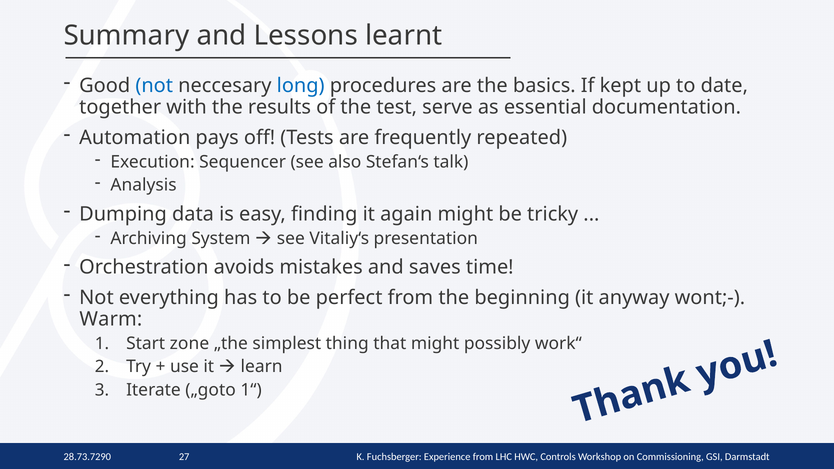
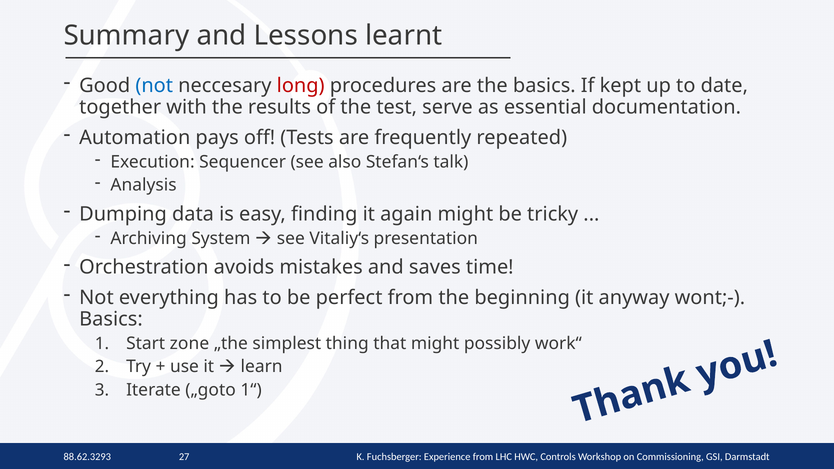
long colour: blue -> red (301, 86)
Warm: Warm -> Basics (111, 319)
28.73.7290: 28.73.7290 -> 88.62.3293 (87, 457)
